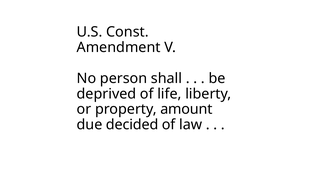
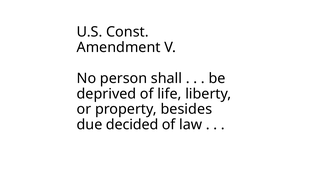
amount: amount -> besides (186, 109)
